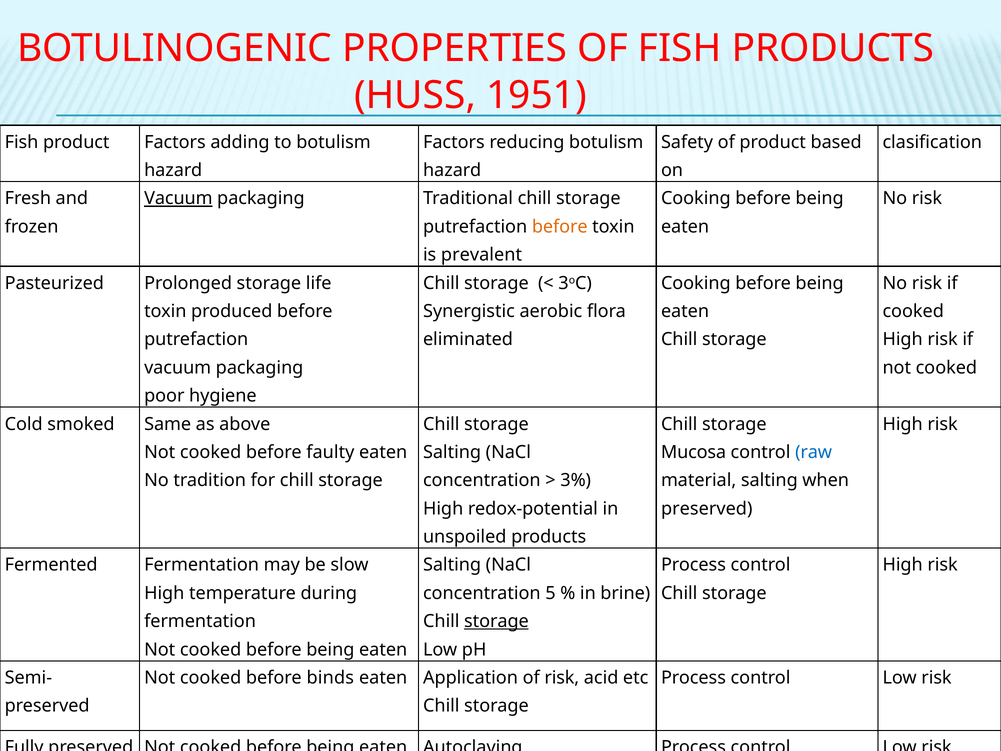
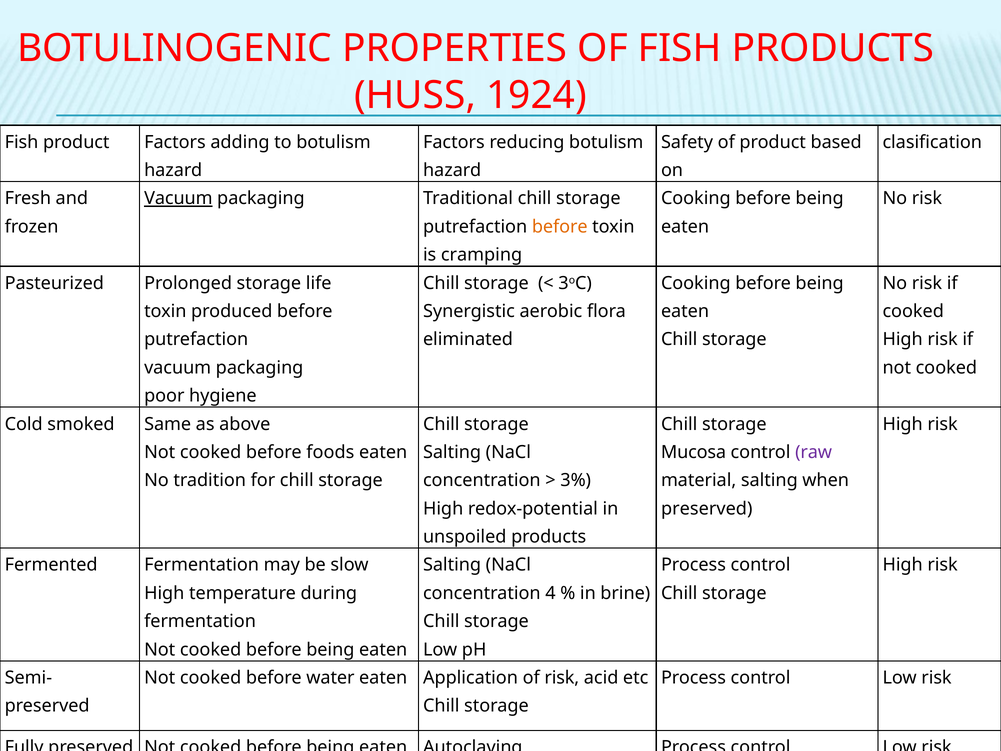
1951: 1951 -> 1924 (536, 95)
prevalent: prevalent -> cramping (482, 255)
faulty: faulty -> foods (330, 452)
raw colour: blue -> purple (814, 452)
5: 5 -> 4 (550, 593)
storage underline: present -> none (496, 621)
binds: binds -> water (330, 678)
